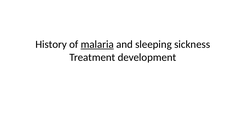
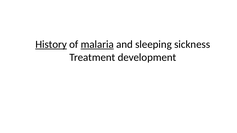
History underline: none -> present (51, 44)
